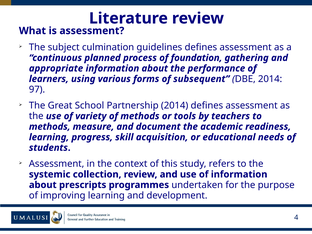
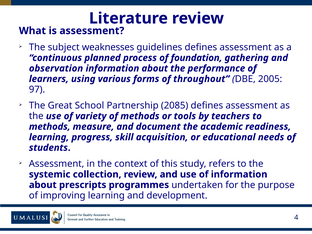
culmination: culmination -> weaknesses (108, 47)
appropriate: appropriate -> observation (56, 68)
subsequent: subsequent -> throughout (201, 79)
DBE 2014: 2014 -> 2005 (270, 79)
Partnership 2014: 2014 -> 2085 (175, 106)
